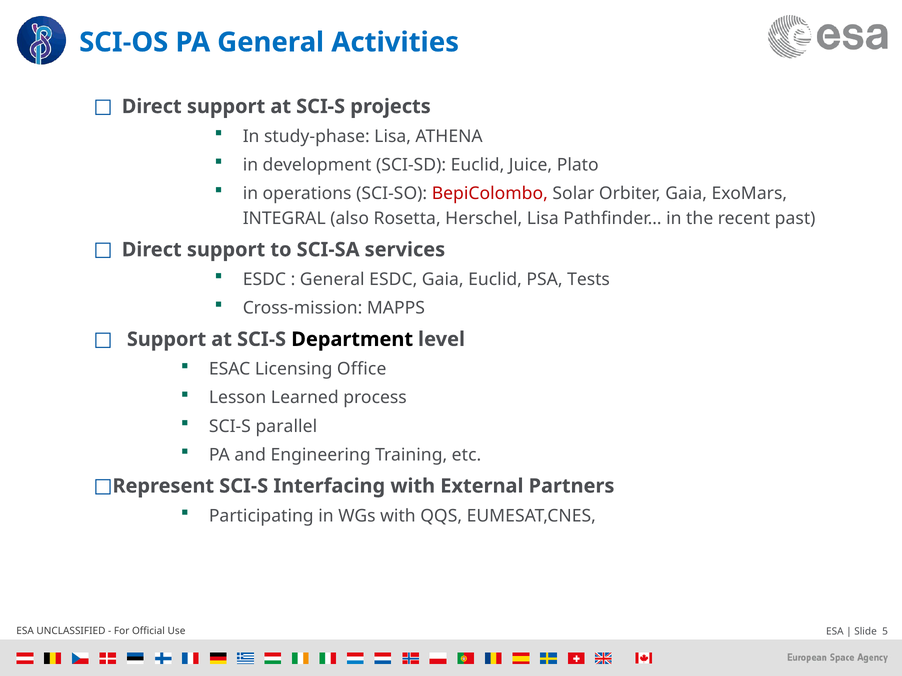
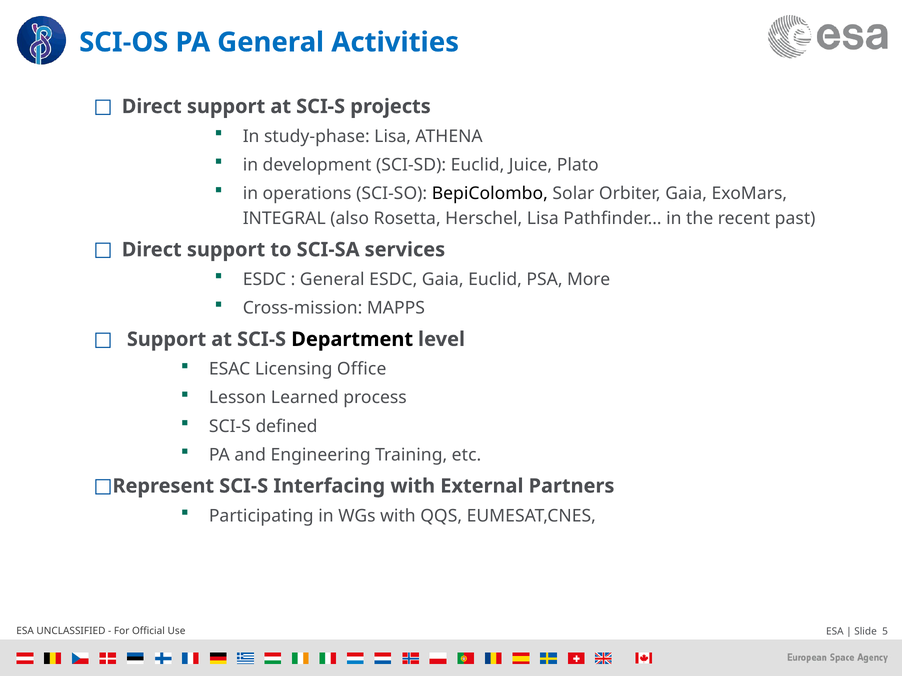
BepiColombo colour: red -> black (490, 194)
Tests: Tests -> More (589, 280)
parallel: parallel -> defined (286, 427)
